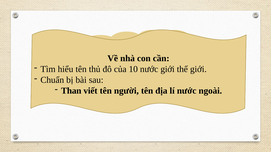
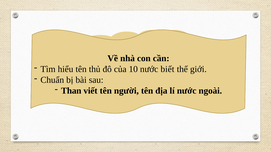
nước giới: giới -> biết (167, 69)
